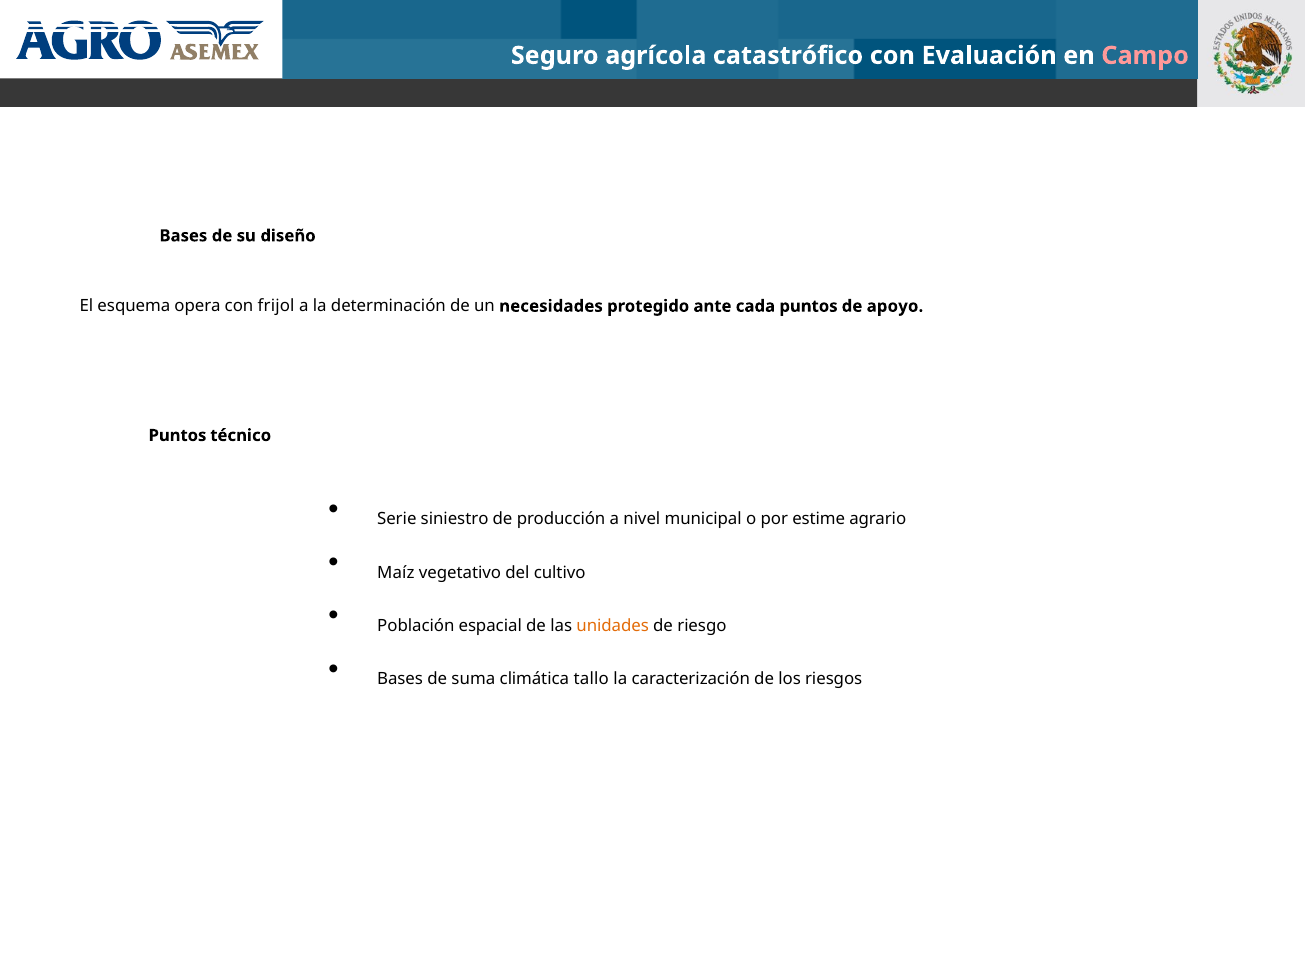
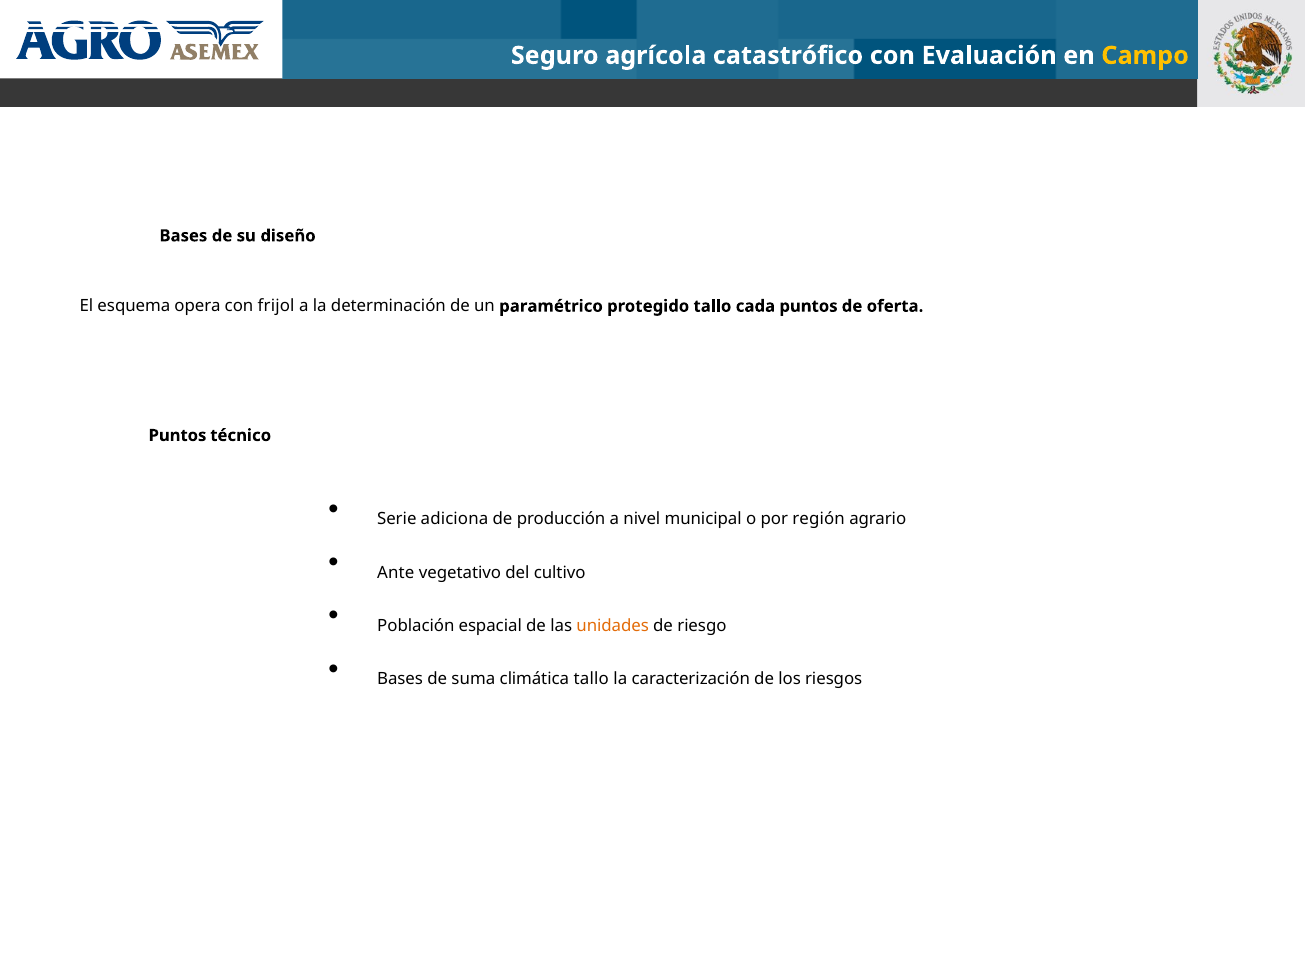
Campo colour: pink -> yellow (1145, 56)
necesidades: necesidades -> paramétrico (551, 306)
protegido ante: ante -> tallo (712, 306)
apoyo: apoyo -> oferta (895, 306)
siniestro: siniestro -> adiciona (455, 519)
estime: estime -> región (819, 519)
Maíz: Maíz -> Ante (396, 572)
